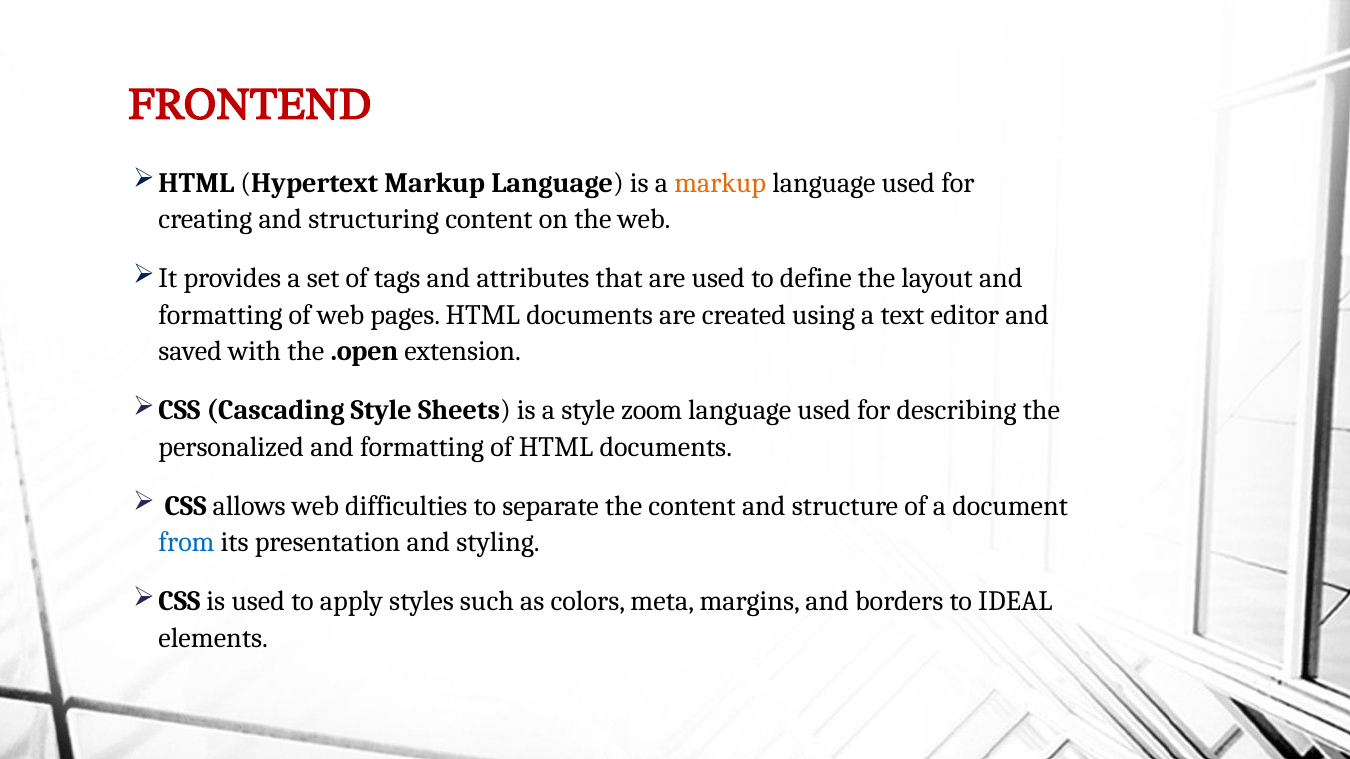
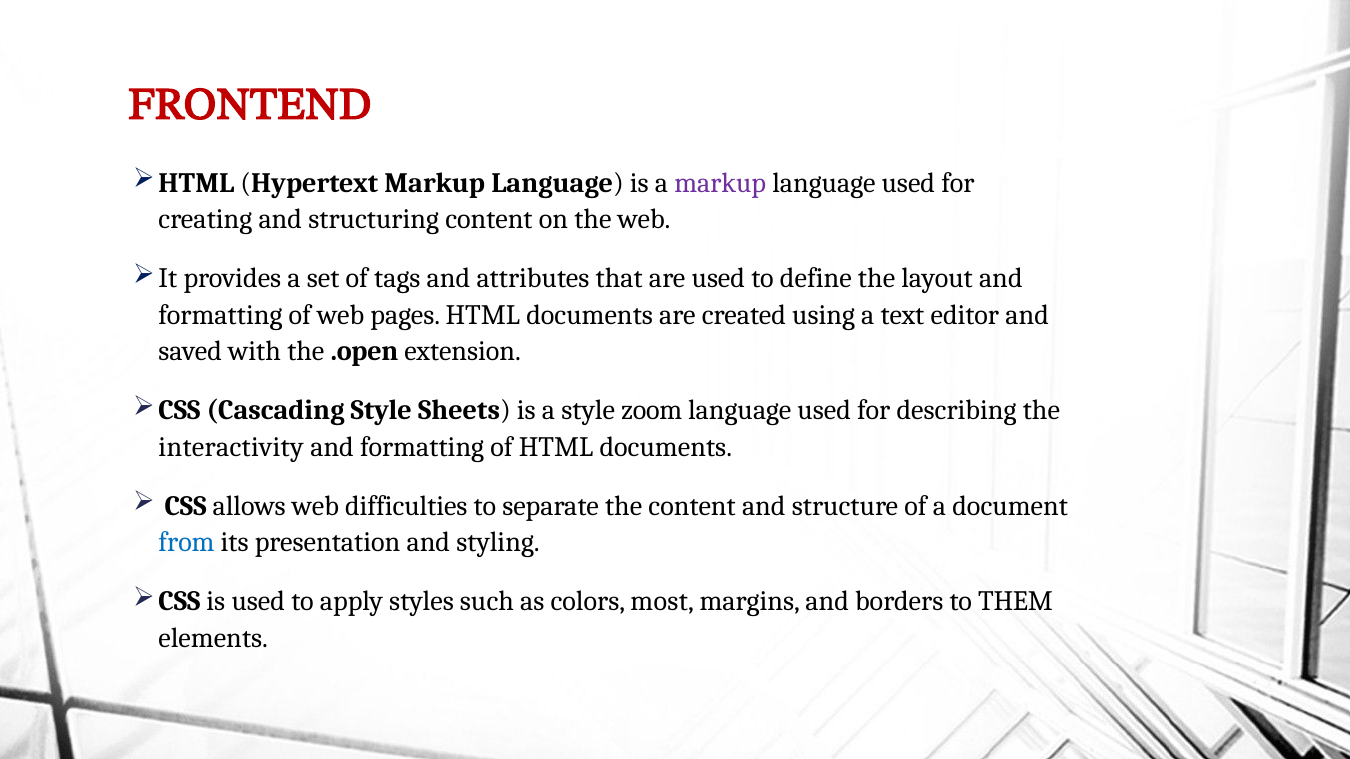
markup colour: orange -> purple (720, 183)
personalized: personalized -> interactivity (231, 447)
meta: meta -> most (662, 602)
IDEAL: IDEAL -> THEM (1016, 602)
